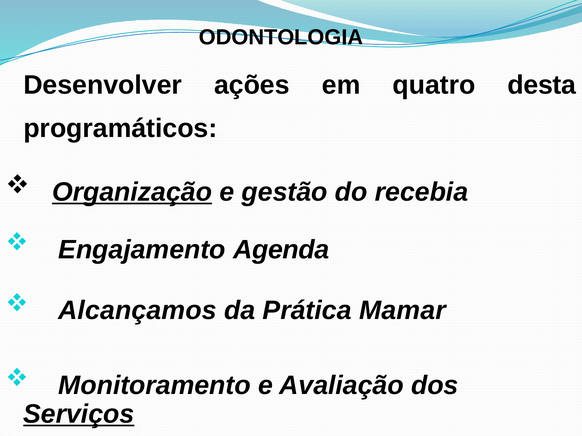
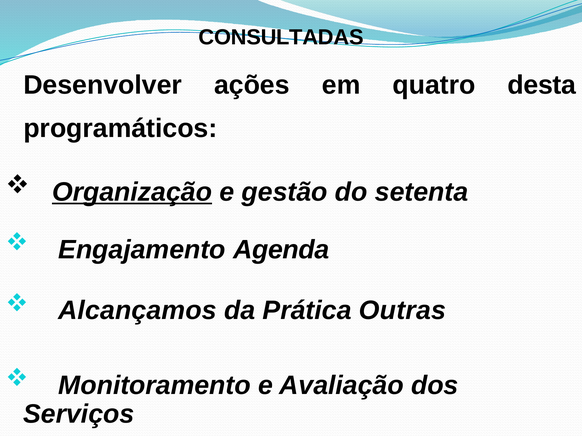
ODONTOLOGIA: ODONTOLOGIA -> CONSULTADAS (281, 37)
recebia: recebia -> setenta (422, 192)
Mamar: Mamar -> Outras (403, 311)
Serviços underline: present -> none (79, 415)
